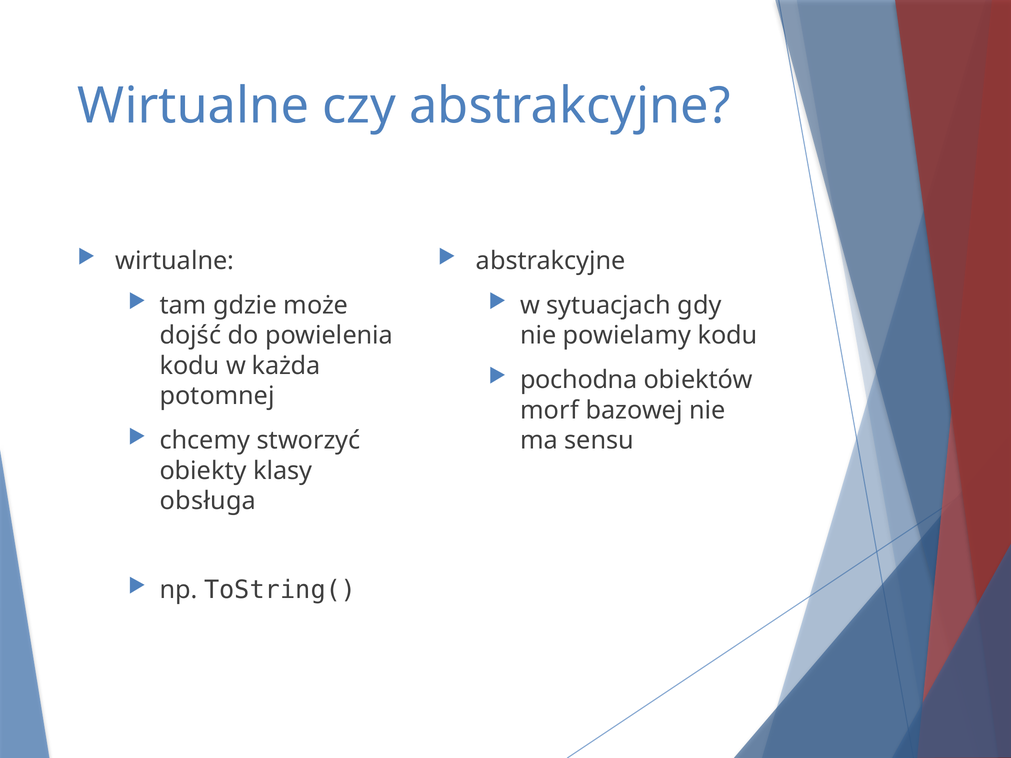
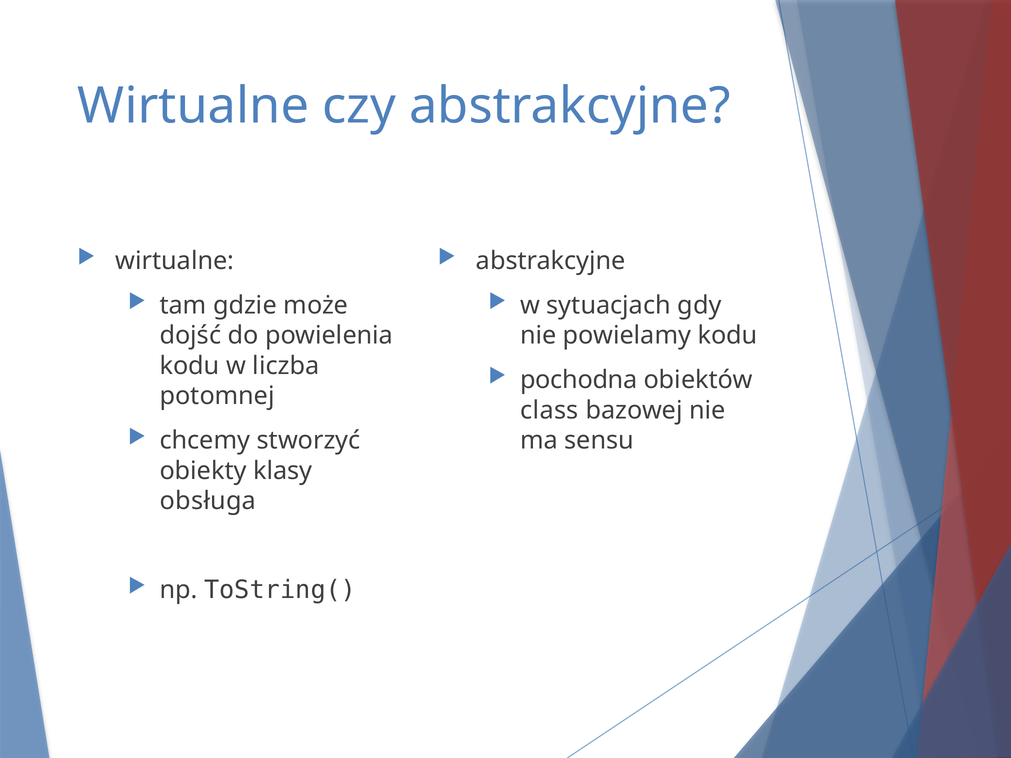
każda: każda -> liczba (286, 366)
morf: morf -> class (549, 410)
